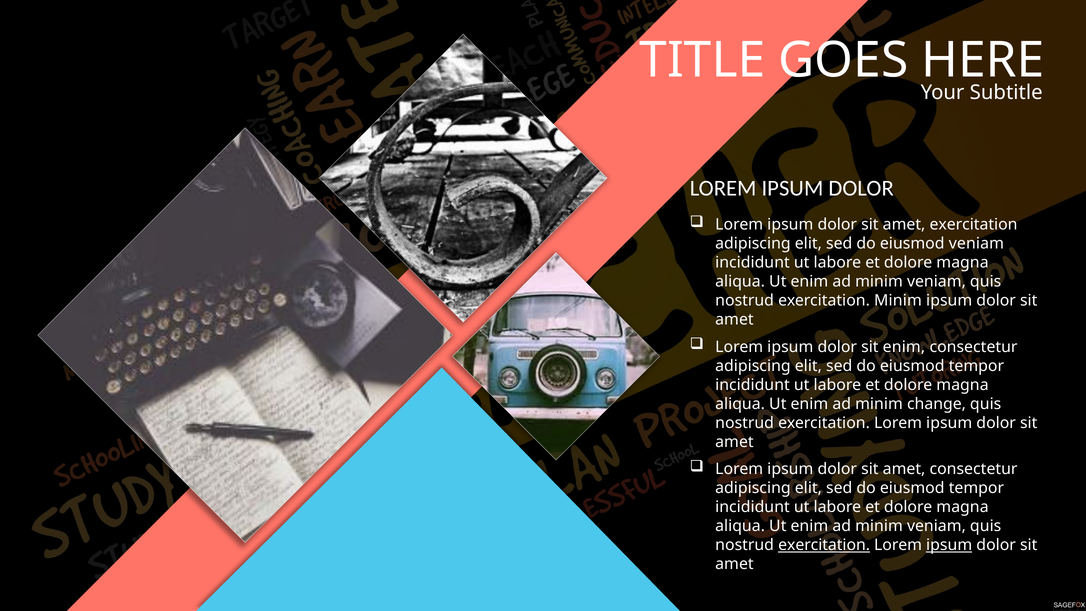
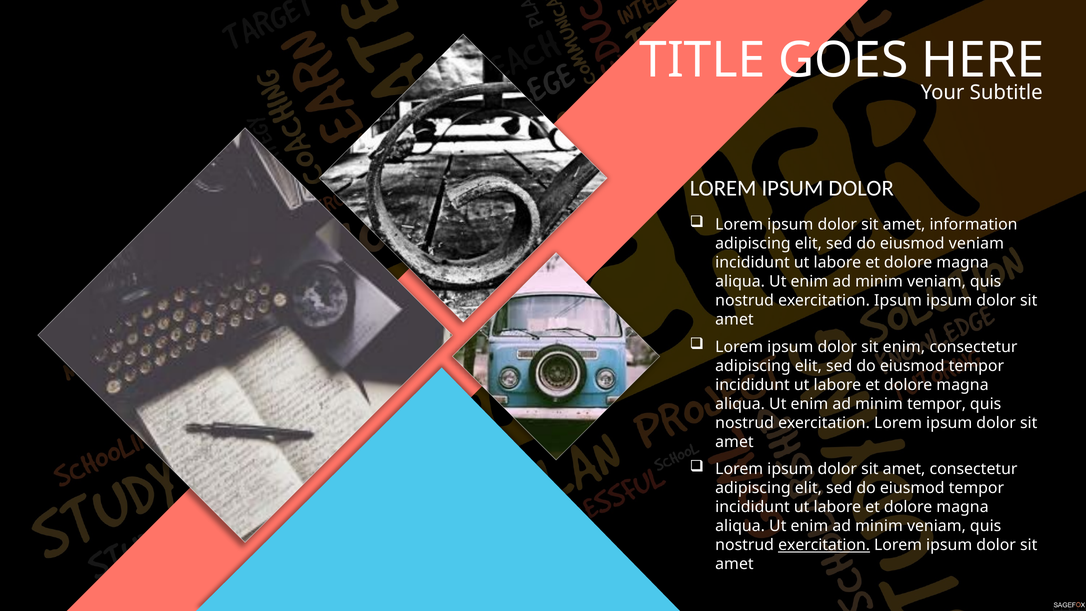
amet exercitation: exercitation -> information (974, 224)
exercitation Minim: Minim -> Ipsum (898, 301)
minim change: change -> tempor (937, 404)
ipsum underline: present -> none (949, 545)
